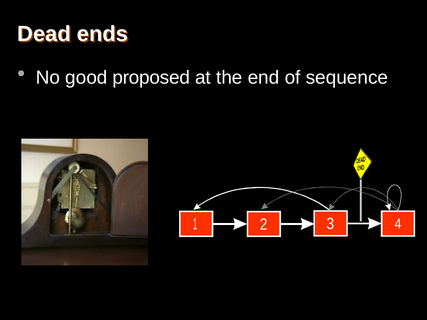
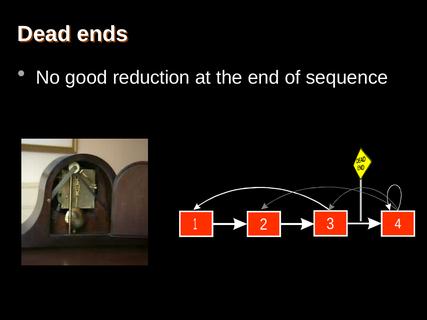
proposed: proposed -> reduction (151, 78)
